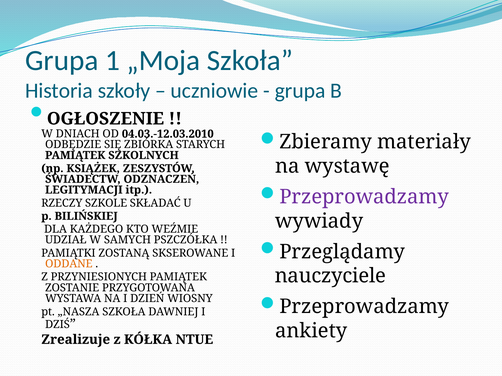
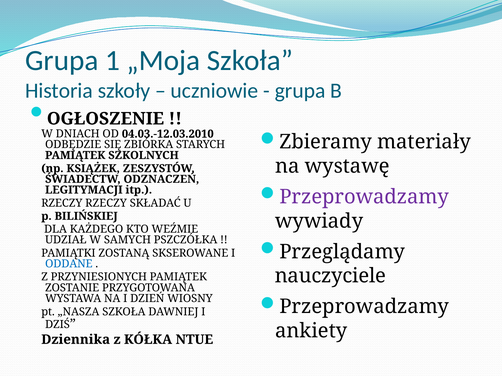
RZECZY SZKOLE: SZKOLE -> RZECZY (106, 203)
ODDANE colour: orange -> blue (69, 264)
Zrealizuje: Zrealizuje -> Dziennika (76, 340)
